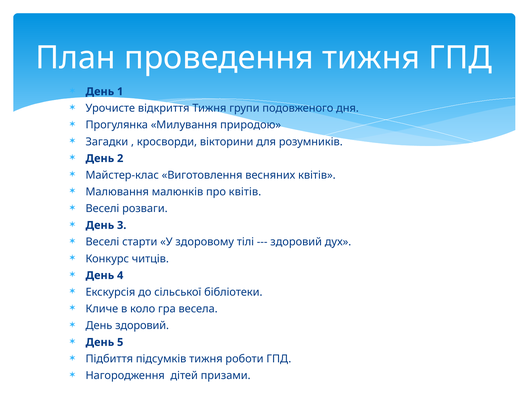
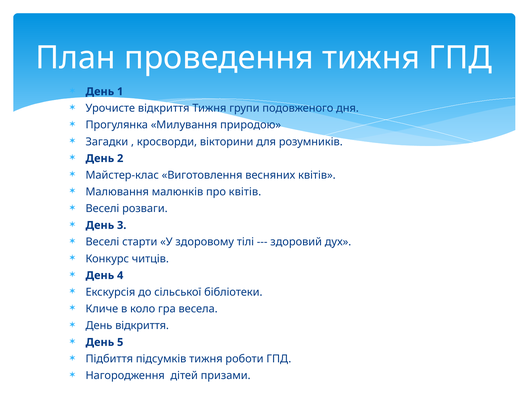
День здоровий: здоровий -> відкриття (142, 326)
